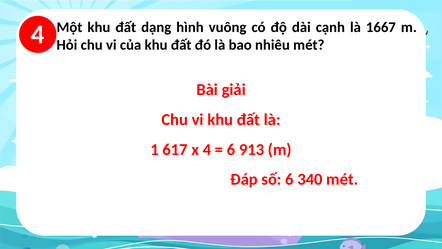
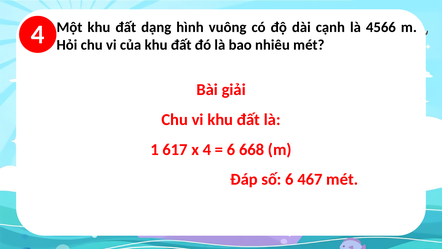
1667: 1667 -> 4566 (381, 27)
913: 913 -> 668 (252, 149)
340: 340 -> 467 (310, 179)
